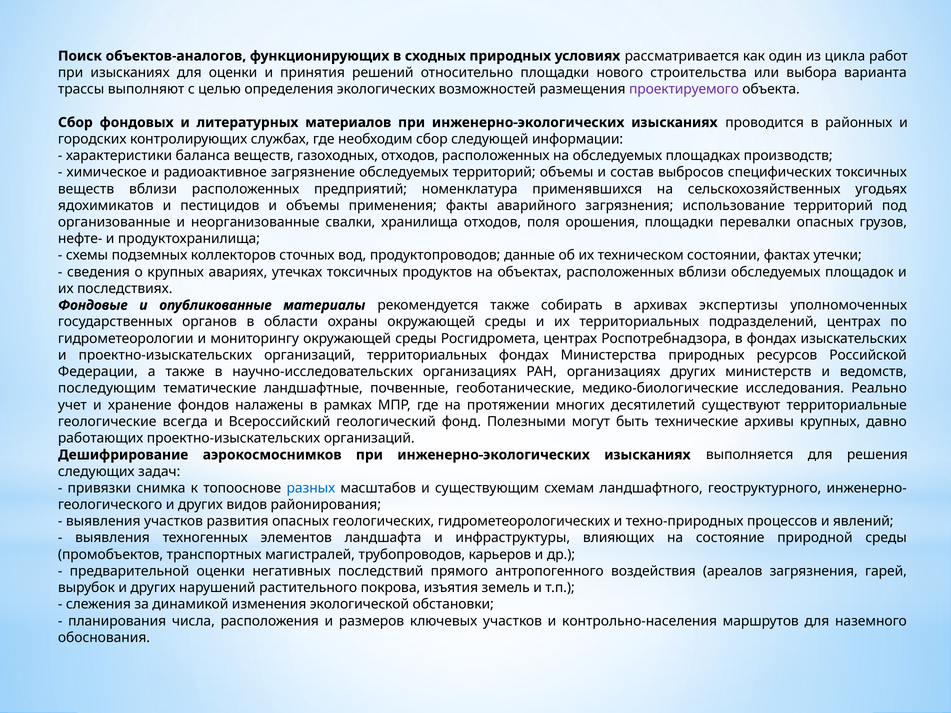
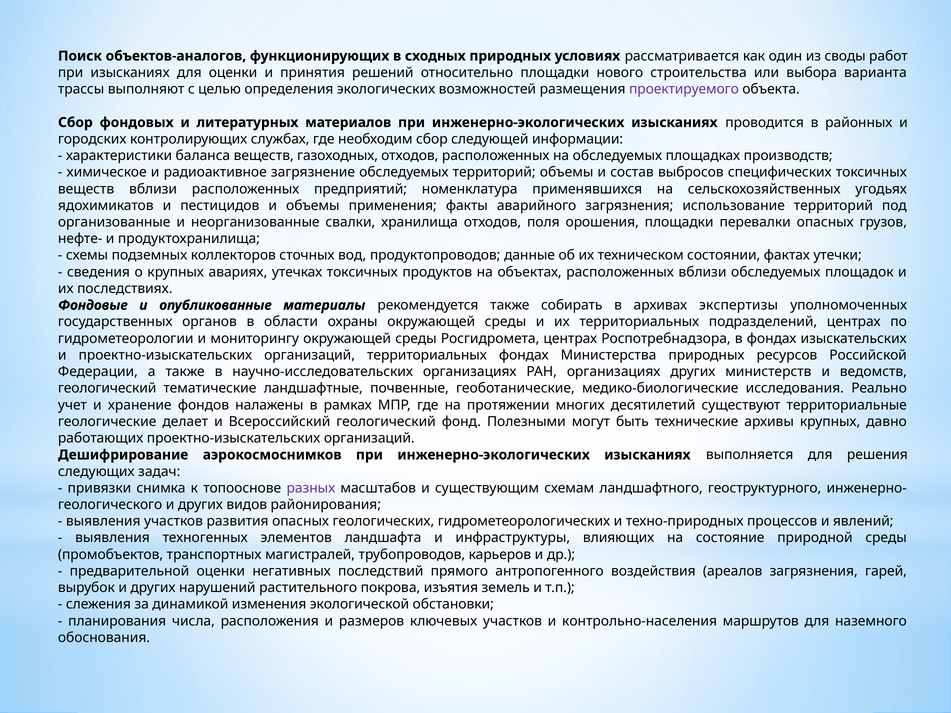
цикла: цикла -> своды (845, 56)
последующим: последующим -> геологический (107, 388)
всегда: всегда -> делает (185, 422)
разных colour: blue -> purple (311, 488)
